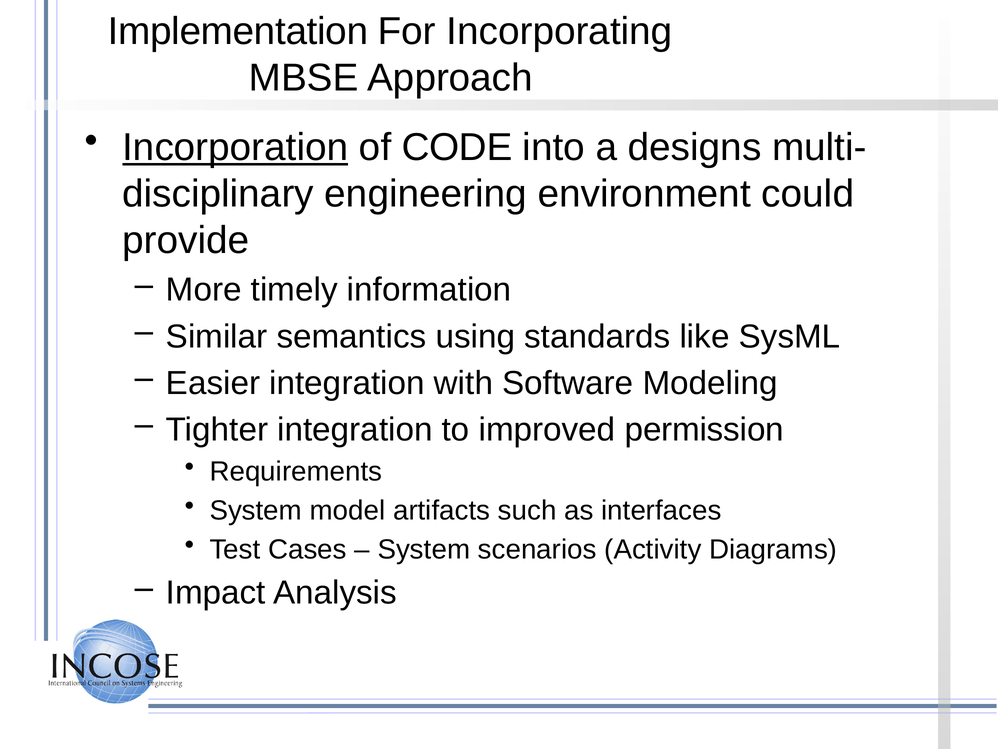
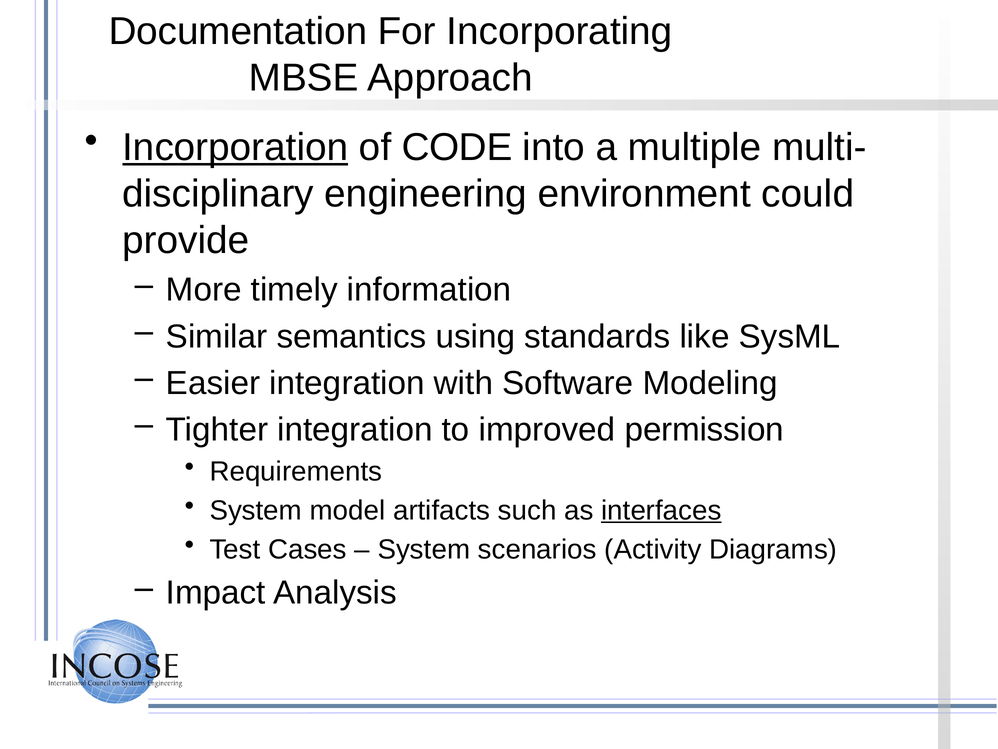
Implementation: Implementation -> Documentation (238, 31)
designs: designs -> multiple (695, 147)
interfaces underline: none -> present (661, 510)
